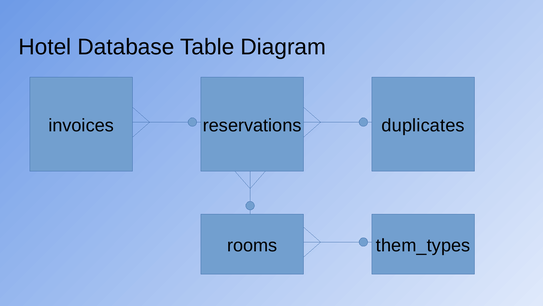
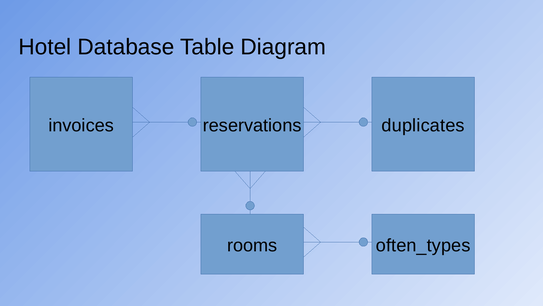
them_types: them_types -> often_types (423, 245)
